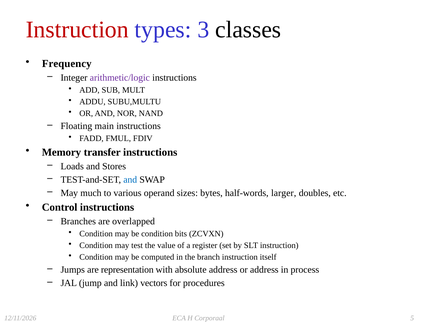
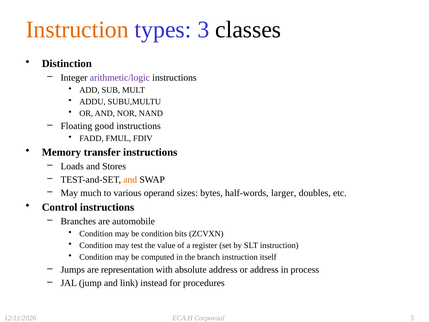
Instruction colour: red -> orange (77, 30)
Frequency: Frequency -> Distinction (67, 64)
main: main -> good (104, 126)
and colour: blue -> orange (130, 179)
overlapped: overlapped -> automobile (134, 221)
vectors: vectors -> instead (154, 283)
